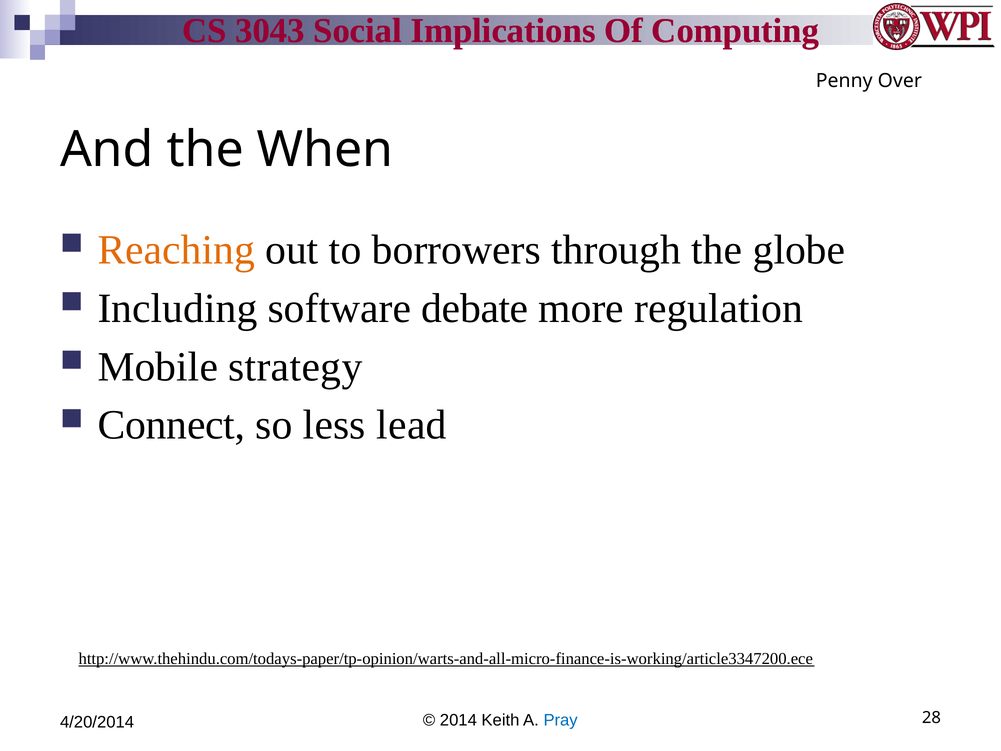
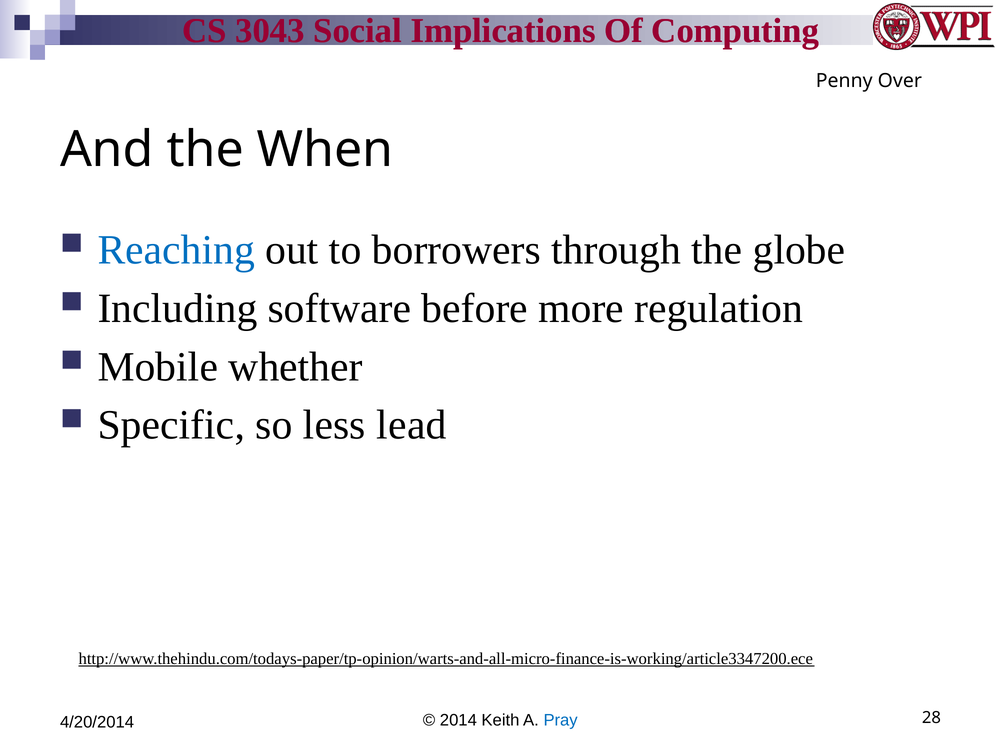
Reaching colour: orange -> blue (176, 250)
debate: debate -> before (475, 308)
strategy: strategy -> whether (296, 367)
Connect: Connect -> Specific (171, 425)
